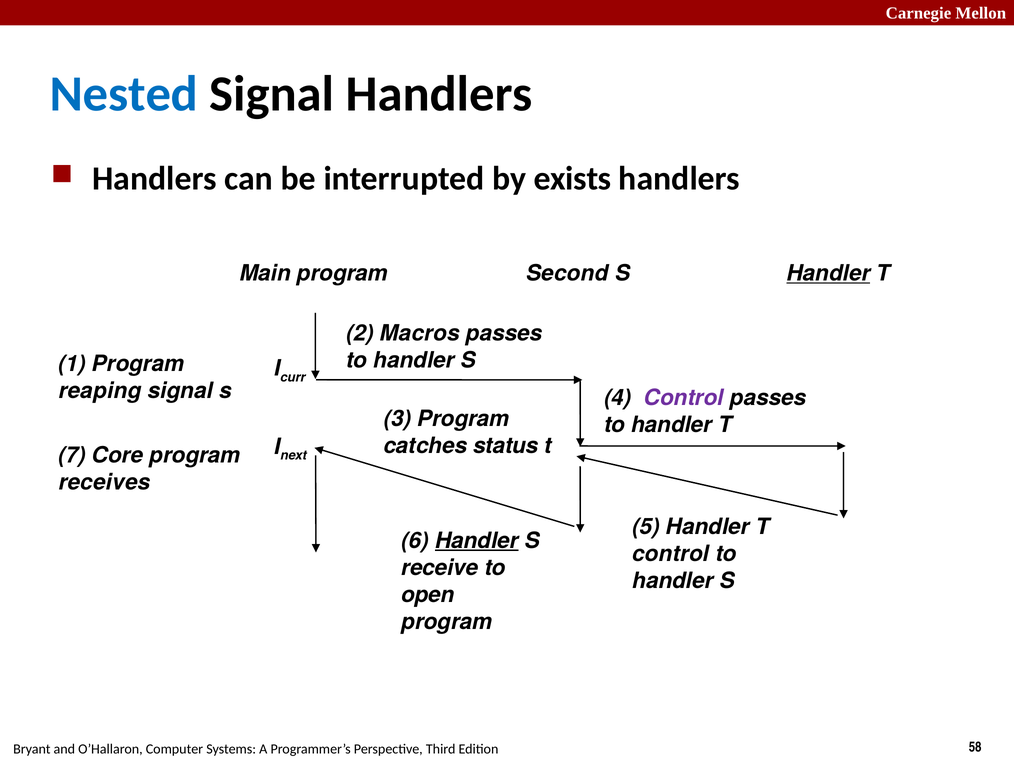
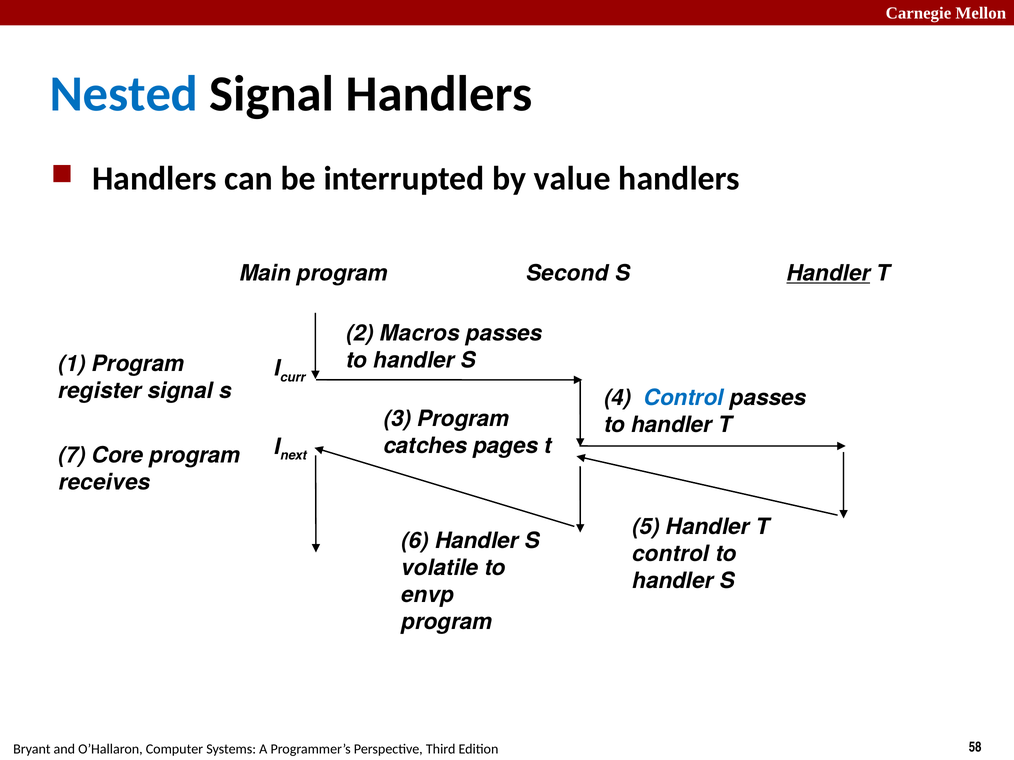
exists: exists -> value (572, 179)
reaping: reaping -> register (100, 391)
Control colour: purple -> blue (684, 398)
status: status -> pages (506, 446)
Handler underline: present -> none (477, 541)
receive: receive -> volatile (440, 568)
open: open -> envp (428, 595)
